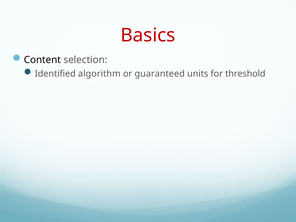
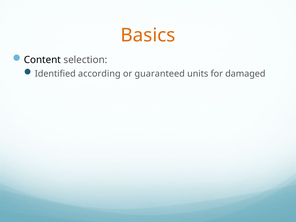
Basics colour: red -> orange (148, 35)
algorithm: algorithm -> according (99, 74)
threshold: threshold -> damaged (245, 74)
